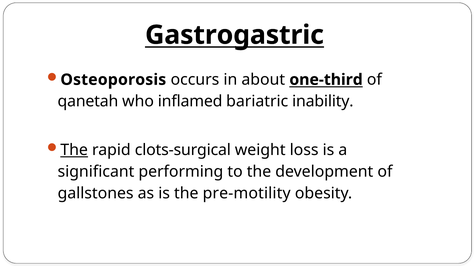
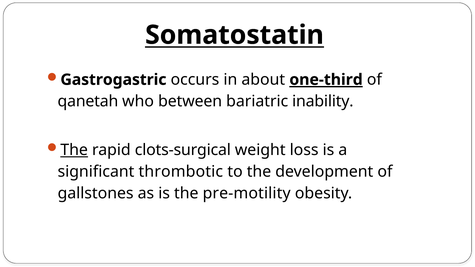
Gastrogastric: Gastrogastric -> Somatostatin (234, 35)
Osteoporosis: Osteoporosis -> Gastrogastric (113, 80)
one-third underline: none -> present (326, 80)
inflamed: inflamed -> between (190, 101)
performing: performing -> thrombotic (181, 172)
